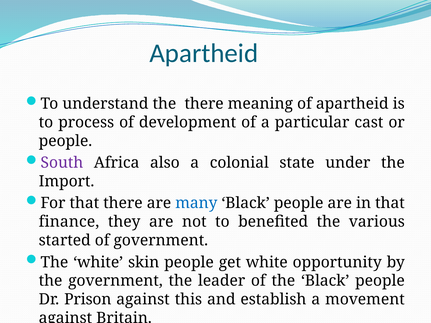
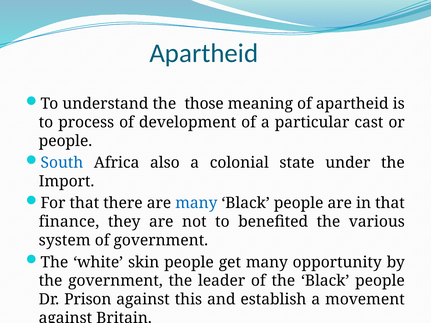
the there: there -> those (204, 104)
South colour: purple -> blue (62, 163)
started: started -> system (65, 241)
get white: white -> many (267, 262)
